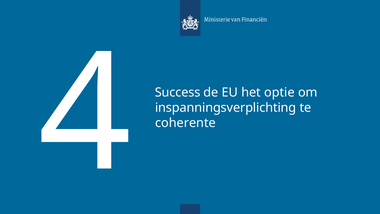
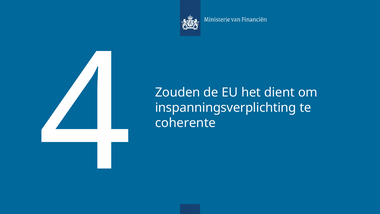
Success: Success -> Zouden (178, 92)
optie: optie -> dient (279, 92)
